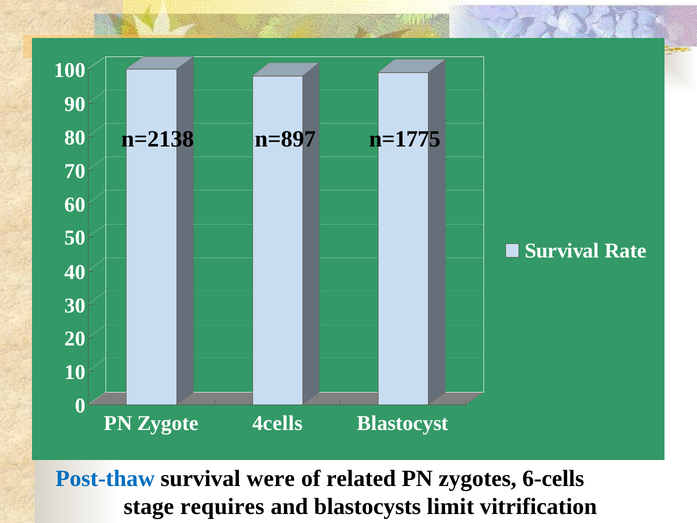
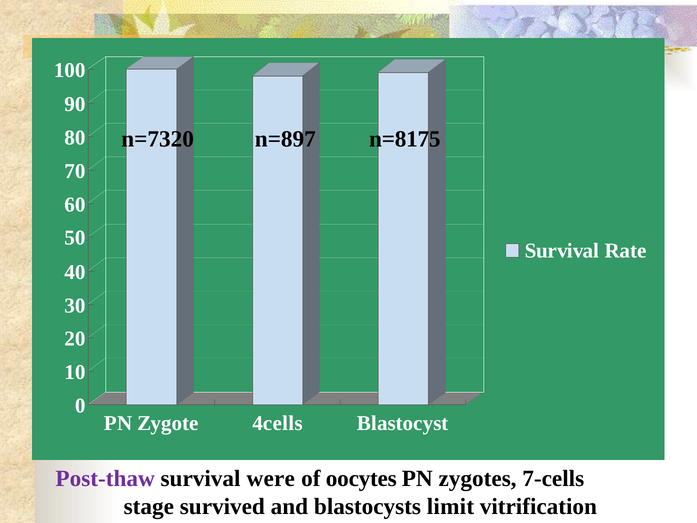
n=2138: n=2138 -> n=7320 (158, 139)
n=1775: n=1775 -> n=8175 (405, 139)
Post-thaw colour: blue -> purple (105, 478)
related: related -> oocytes (361, 478)
6-cells: 6-cells -> 7-cells (553, 478)
requires: requires -> survived (222, 506)
